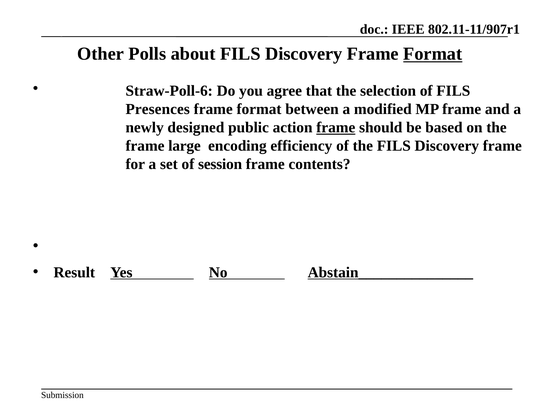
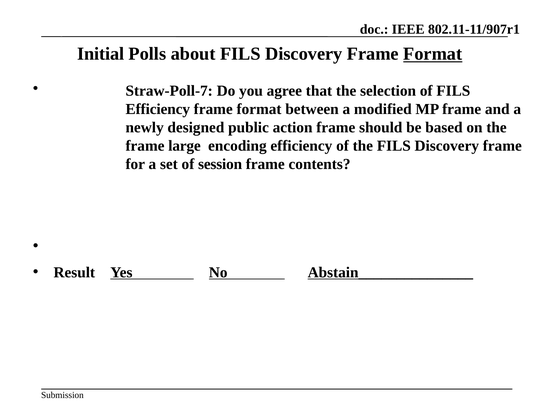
Other: Other -> Initial (101, 54)
Straw-Poll-6: Straw-Poll-6 -> Straw-Poll-7 (169, 91)
Presences: Presences -> Efficiency (158, 109)
frame underline: present -> none (336, 127)
